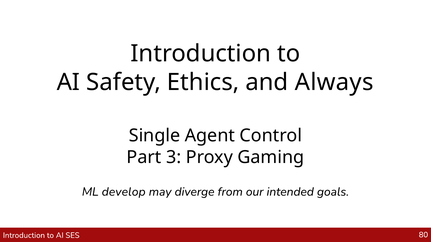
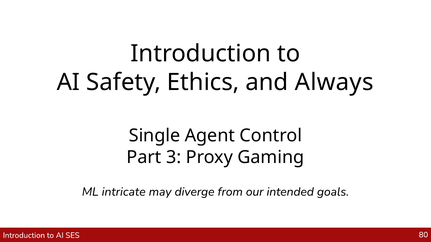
develop: develop -> intricate (124, 192)
